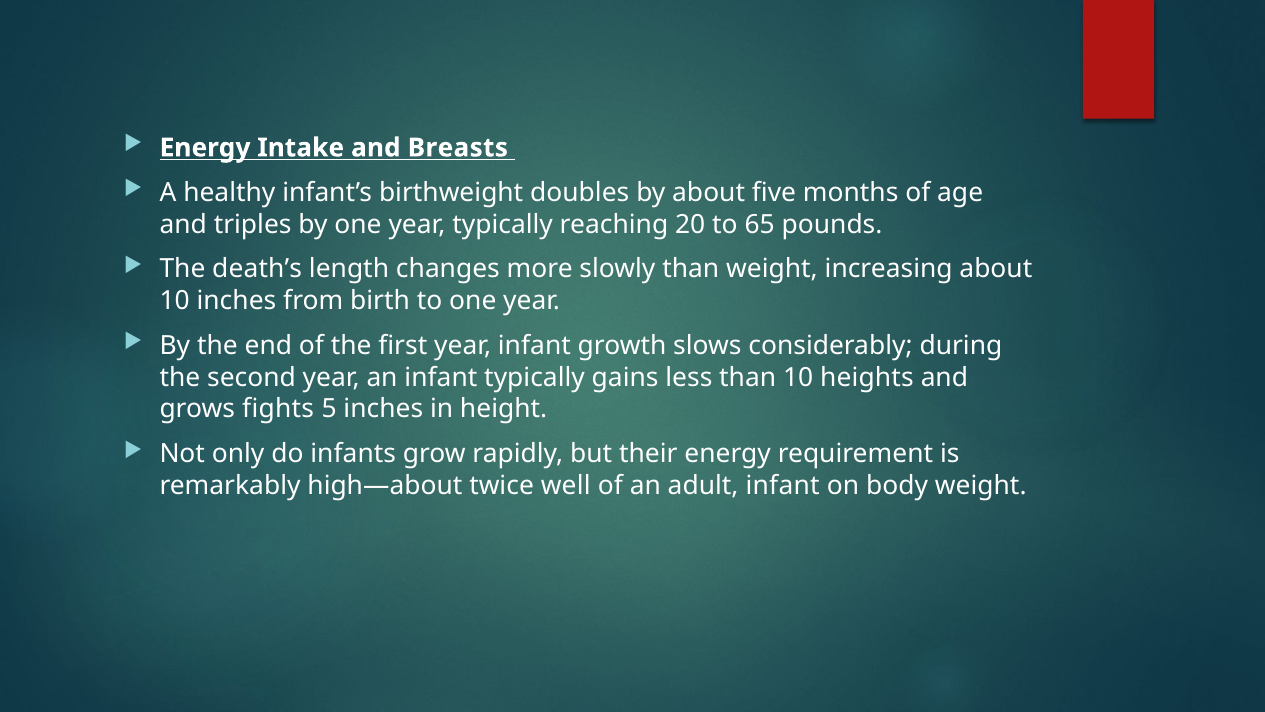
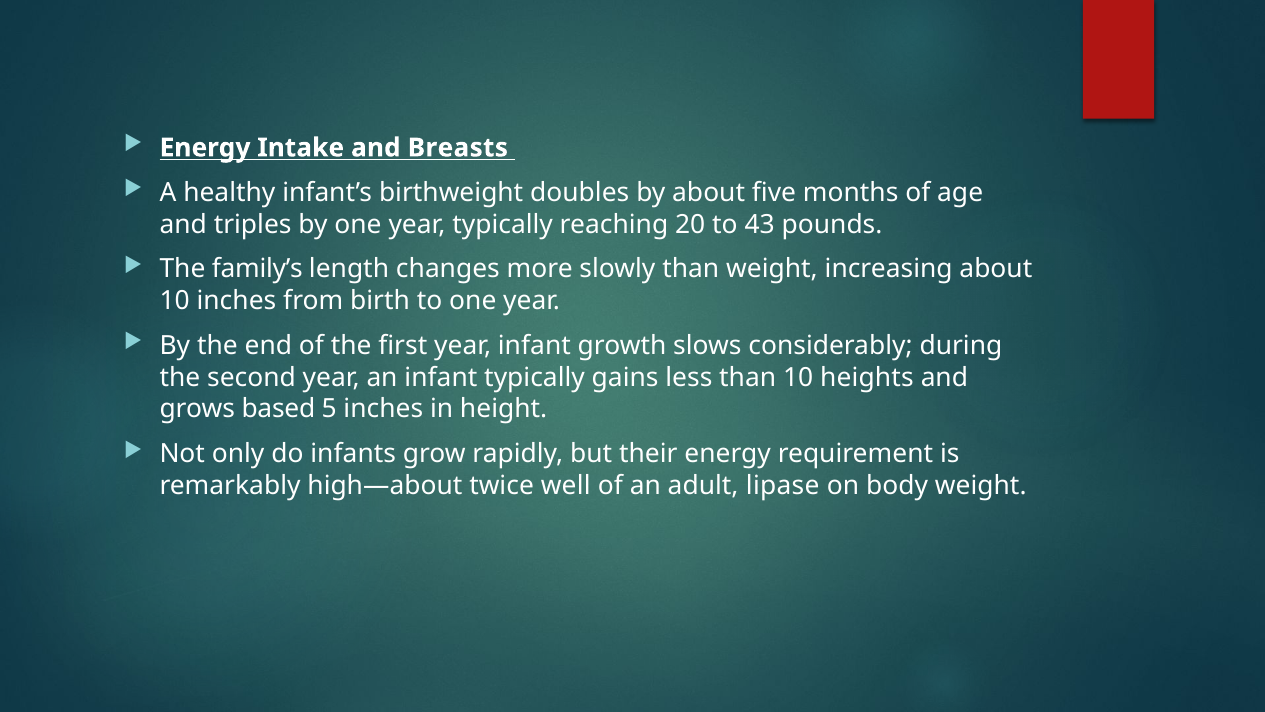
65: 65 -> 43 (760, 224)
death’s: death’s -> family’s (257, 269)
fights: fights -> based (278, 409)
adult infant: infant -> lipase (783, 485)
